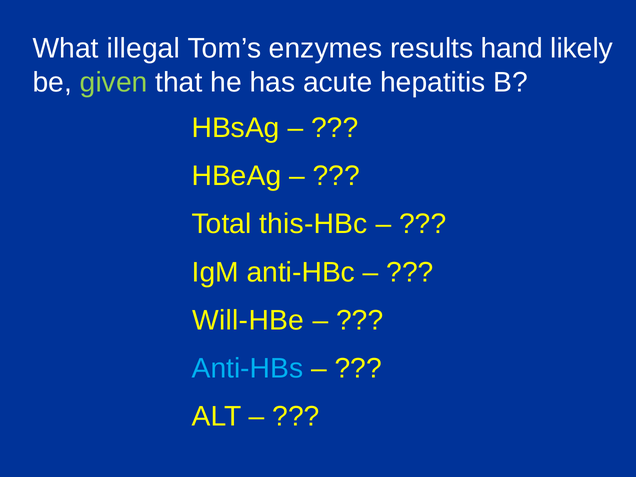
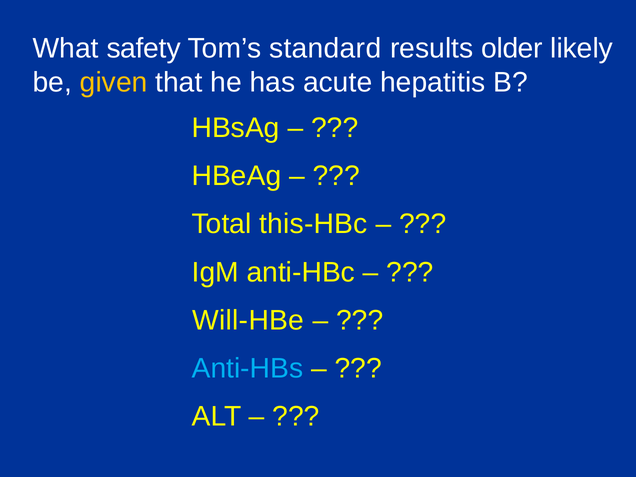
illegal: illegal -> safety (144, 49)
enzymes: enzymes -> standard (325, 49)
hand: hand -> older (512, 49)
given colour: light green -> yellow (114, 82)
